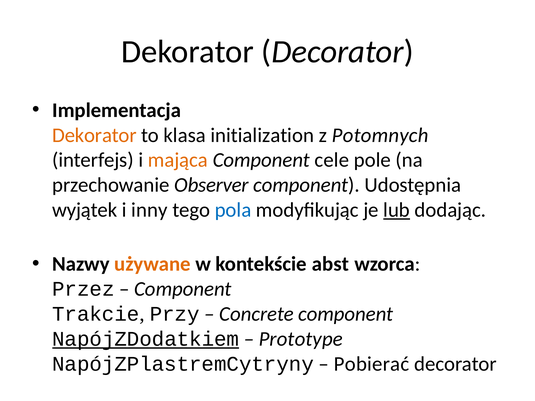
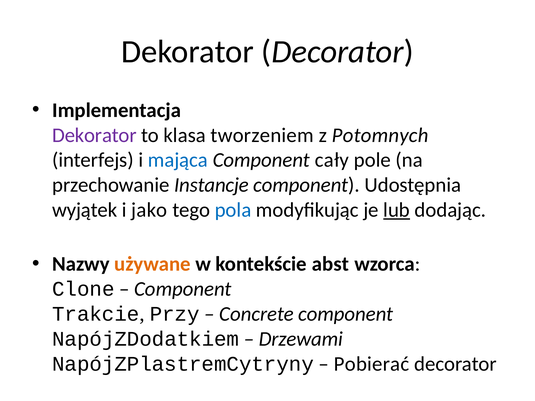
Dekorator colour: orange -> purple (94, 135)
initialization: initialization -> tworzeniem (262, 135)
mająca colour: orange -> blue (178, 160)
cele: cele -> cały (332, 160)
Observer: Observer -> Instancje (212, 185)
inny: inny -> jako (149, 210)
Przez: Przez -> Clone (83, 289)
NapójZDodatkiem underline: present -> none (146, 339)
Prototype: Prototype -> Drzewami (301, 339)
